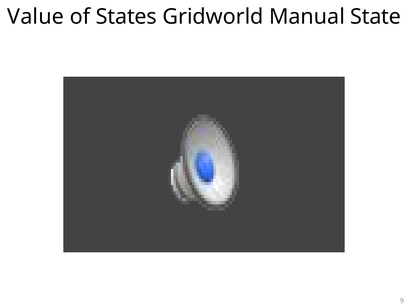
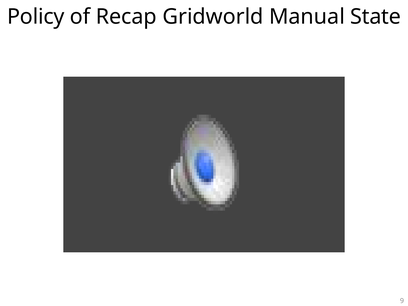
Value: Value -> Policy (36, 17)
States: States -> Recap (126, 17)
